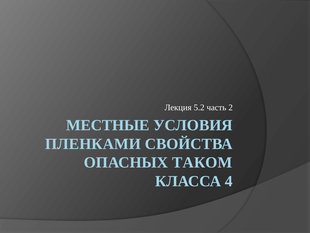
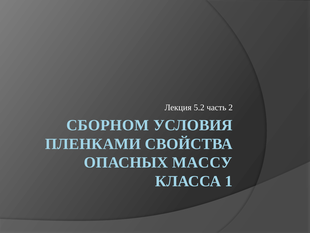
МЕСТНЫЕ: МЕСТНЫЕ -> СБОРНОМ (108, 125)
ТАКОМ: ТАКОМ -> МАССУ (202, 162)
4: 4 -> 1 (229, 181)
